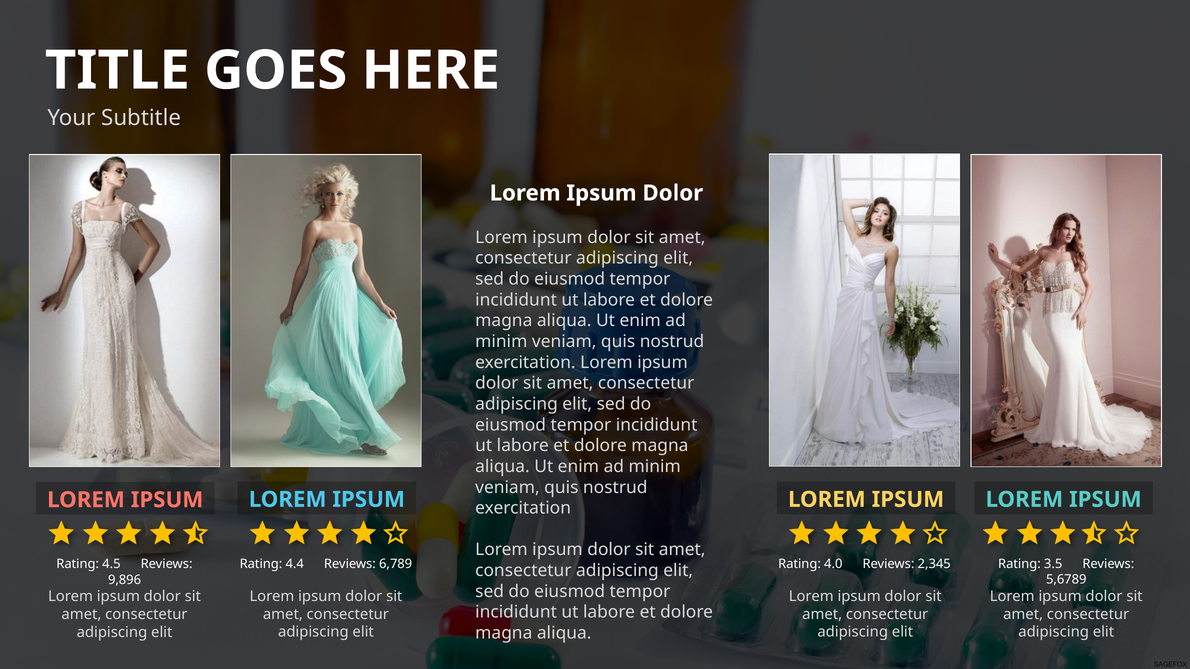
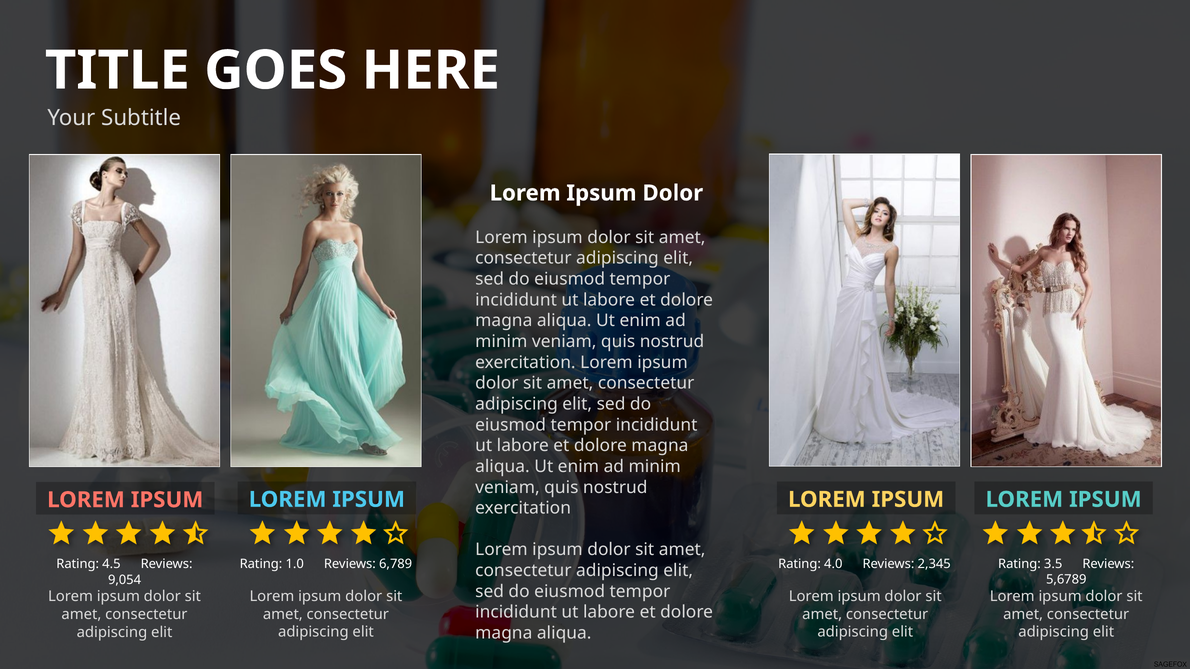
4.4: 4.4 -> 1.0 (295, 564)
9,896: 9,896 -> 9,054 (125, 580)
